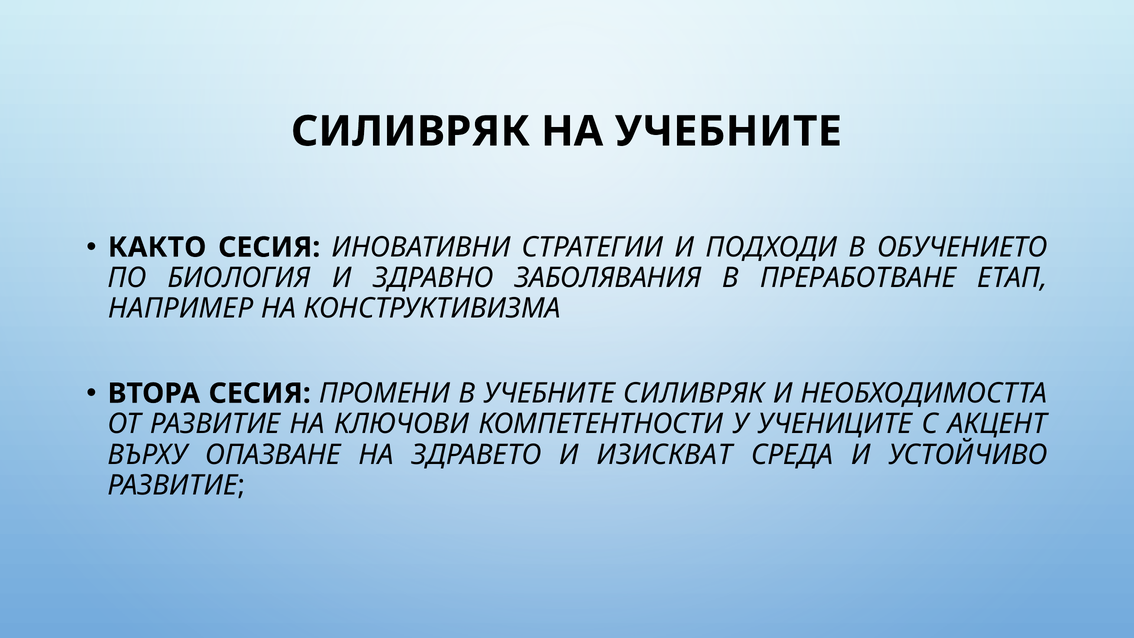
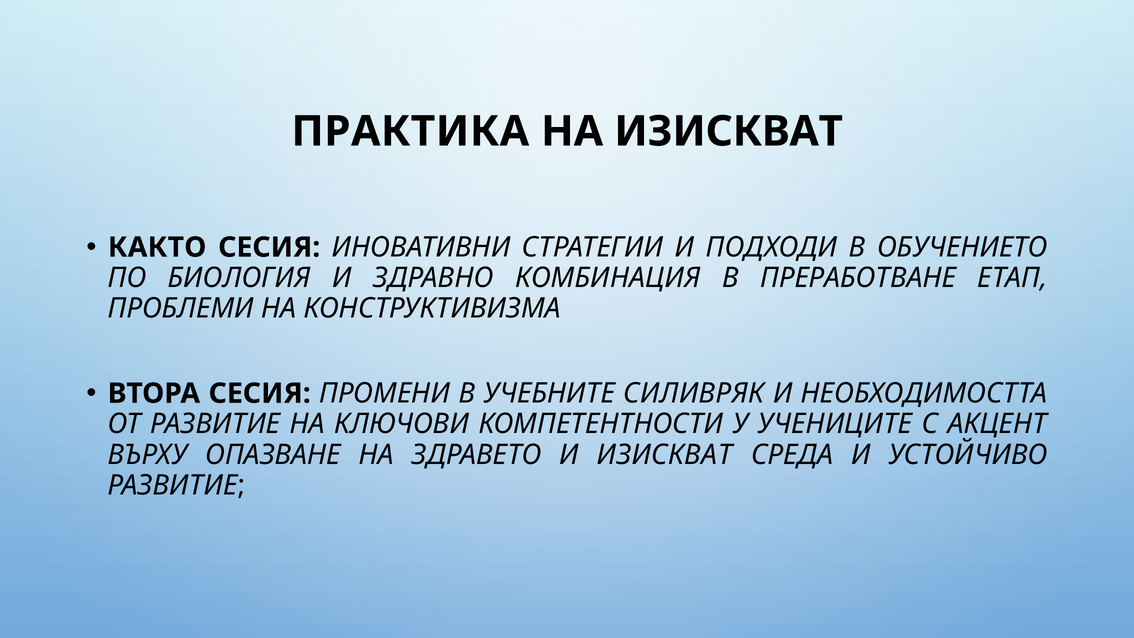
СИЛИВРЯК: СИЛИВРЯК -> ПРАКТИКА (410, 131)
НА УЧЕБНИТЕ: УЧЕБНИТЕ -> ИЗИСКВАТ (729, 131)
ЗАБОЛЯВАНИЯ: ЗАБОЛЯВАНИЯ -> КОМБИНАЦИЯ (608, 278)
НАПРИМЕР: НАПРИМЕР -> ПРОБЛЕМИ (181, 309)
